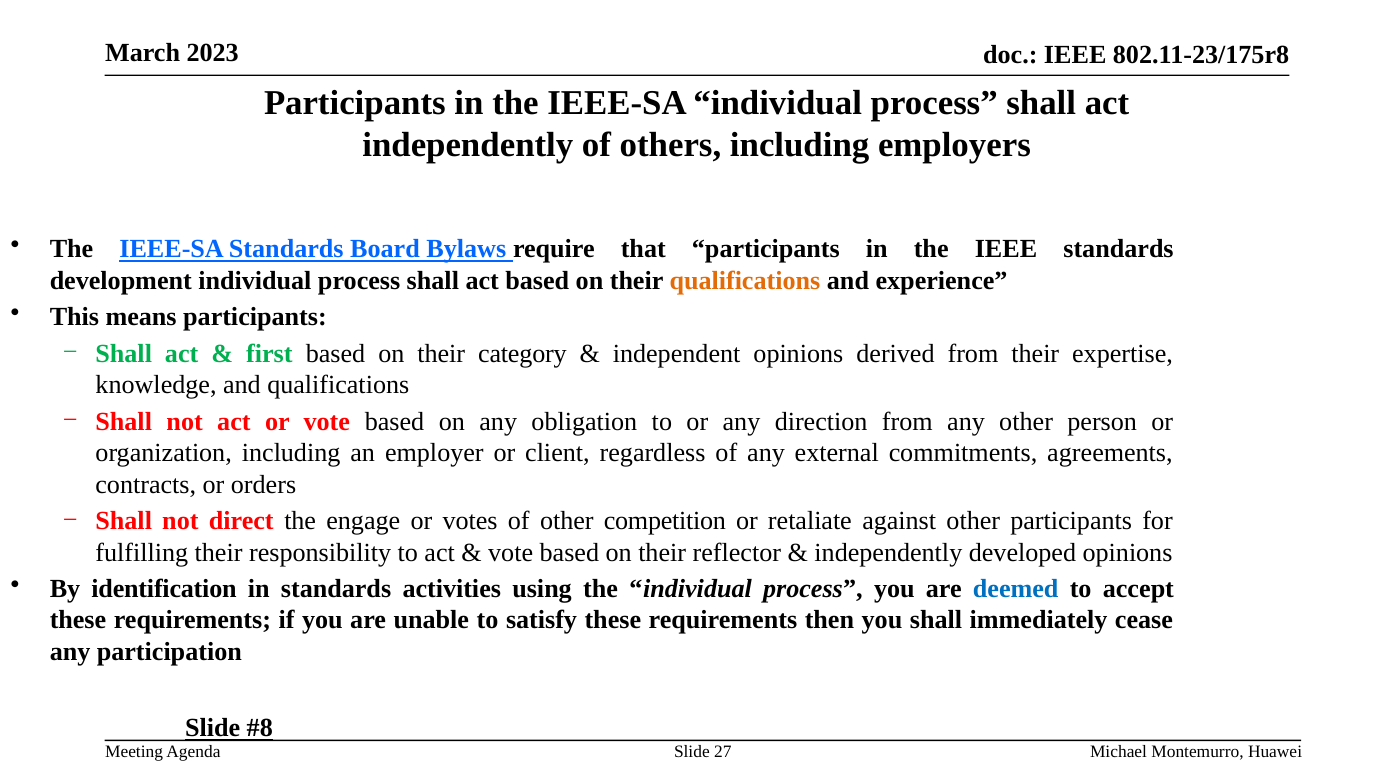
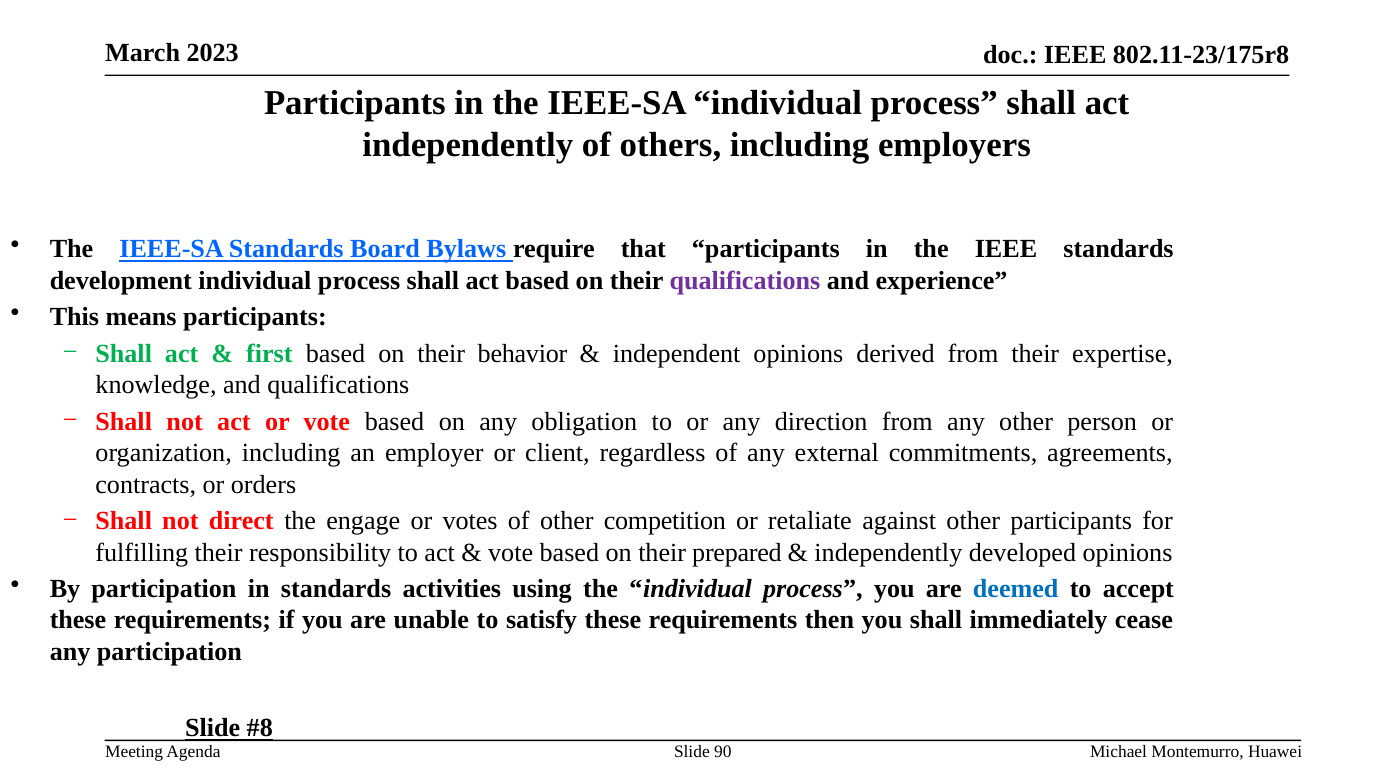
qualifications colour: orange -> purple (745, 281)
category: category -> behavior (522, 354)
reflector: reflector -> prepared (737, 552)
By identification: identification -> participation (164, 589)
27: 27 -> 90 (723, 752)
